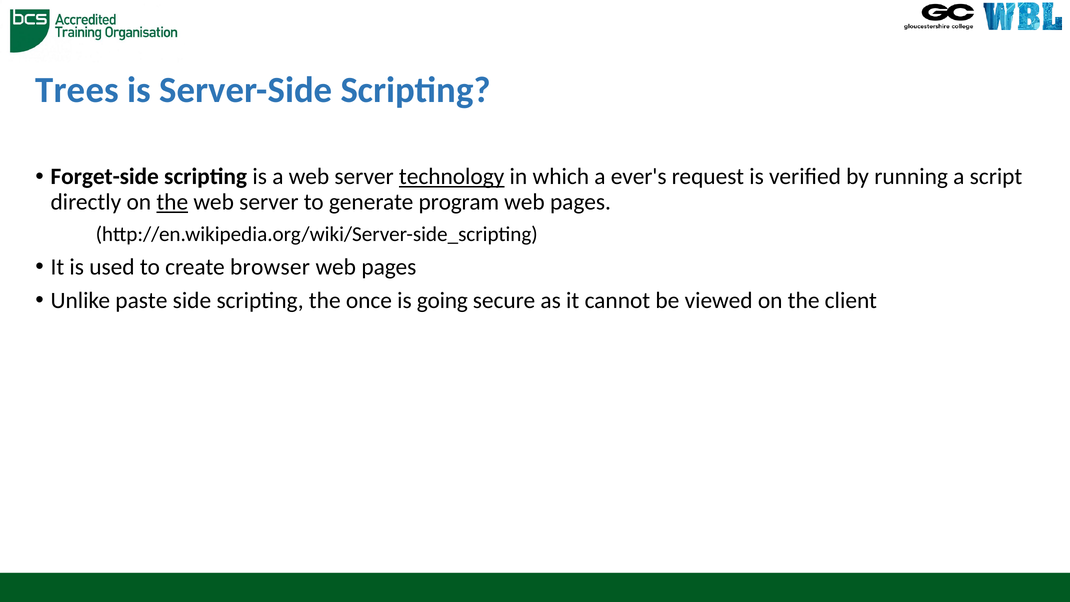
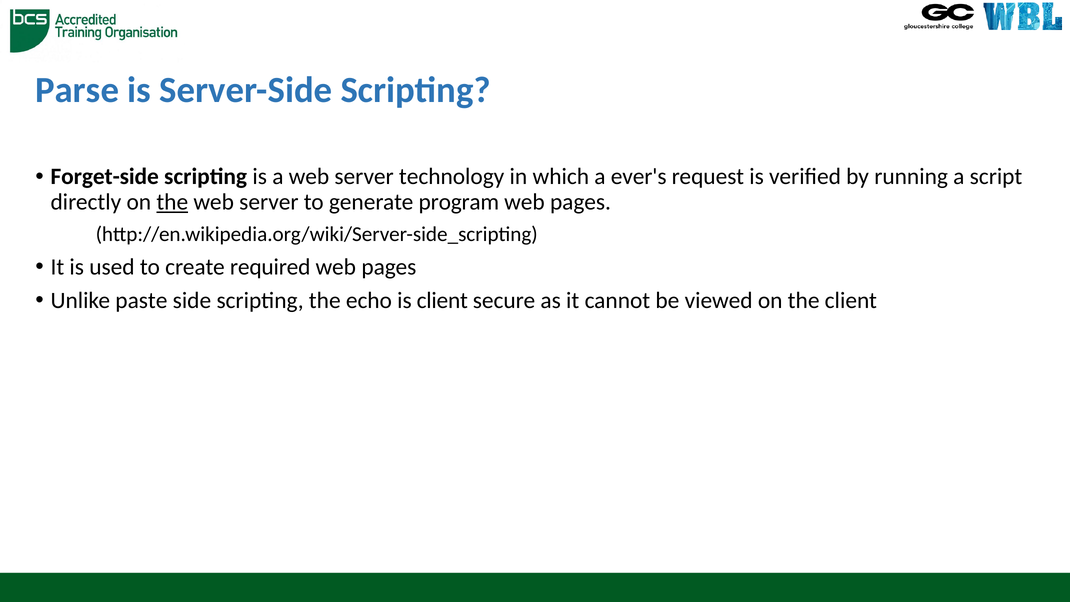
Trees: Trees -> Parse (77, 90)
technology underline: present -> none (452, 177)
browser: browser -> required (270, 267)
once: once -> echo (369, 301)
is going: going -> client (442, 301)
